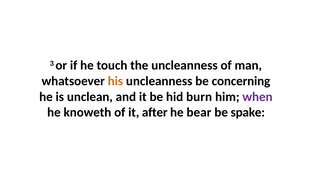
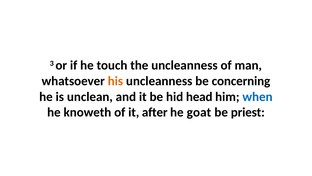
burn: burn -> head (199, 96)
when colour: purple -> blue (257, 96)
bear: bear -> goat (199, 112)
spake: spake -> priest (248, 112)
